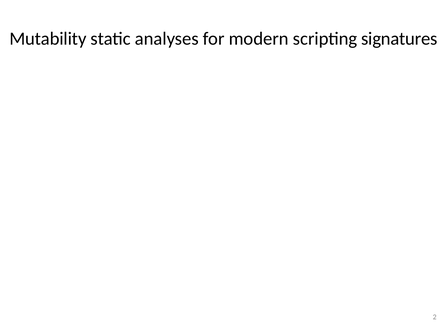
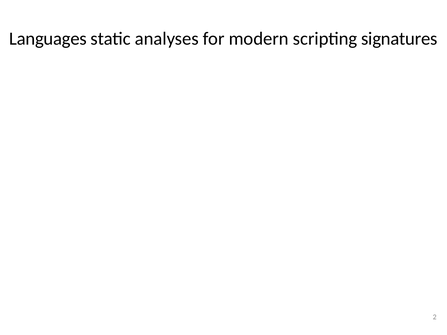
Mutability: Mutability -> Languages (48, 39)
